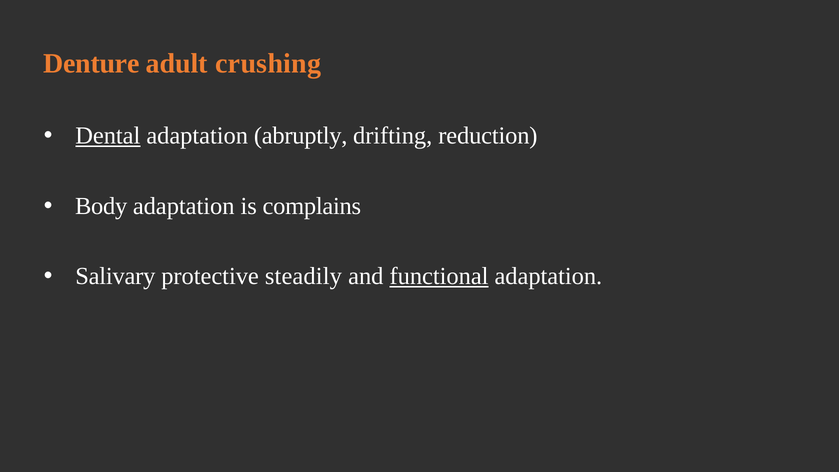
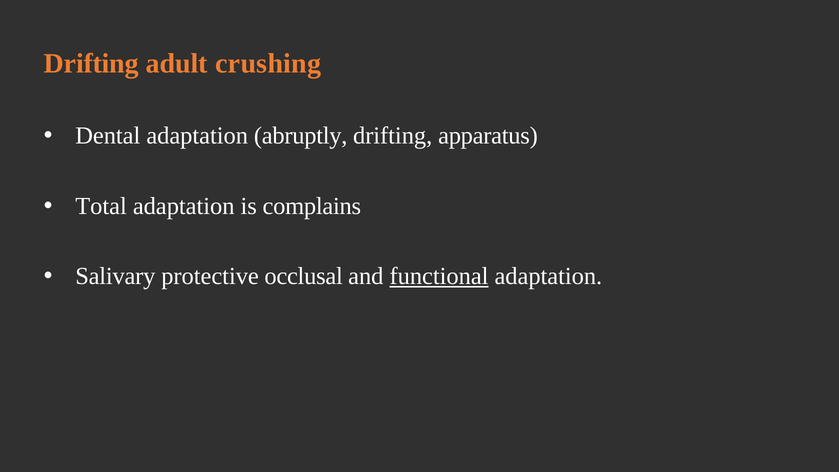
Denture: Denture -> Drifting (91, 63)
Dental underline: present -> none (108, 136)
reduction: reduction -> apparatus (488, 136)
Body: Body -> Total (101, 206)
steadily: steadily -> occlusal (304, 276)
